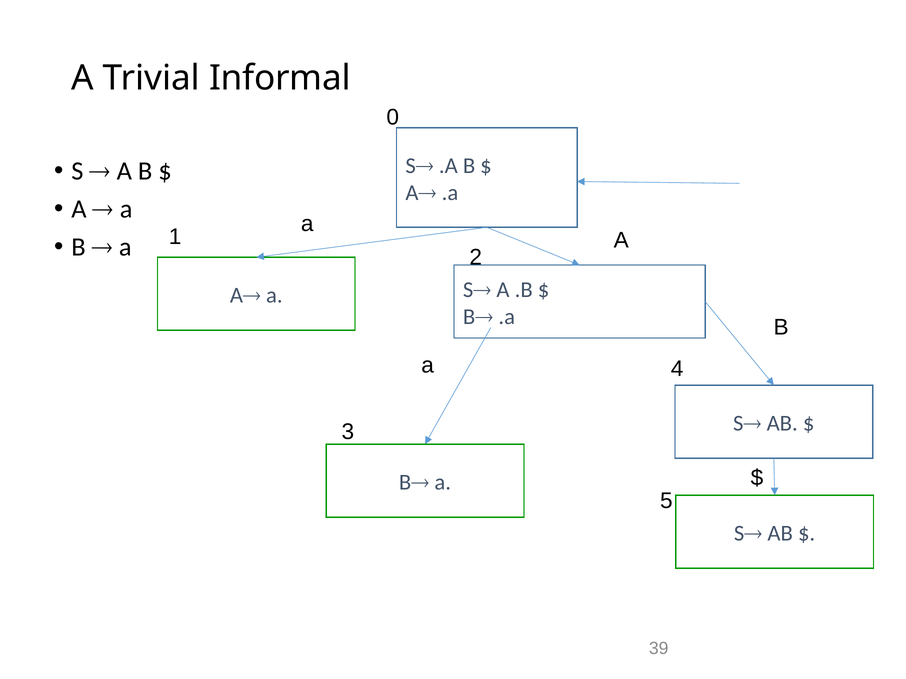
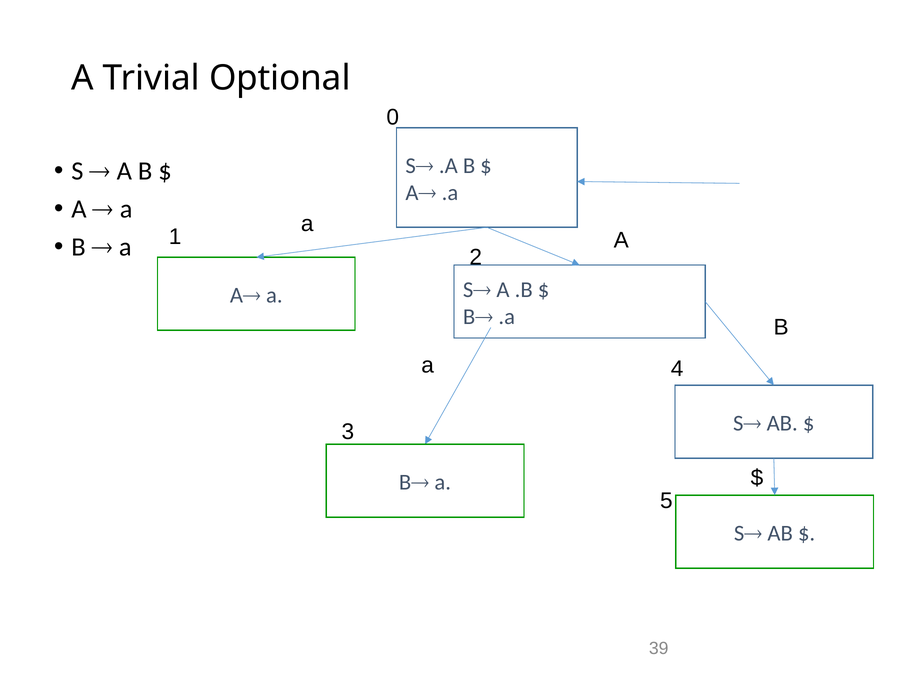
Informal: Informal -> Optional (280, 78)
